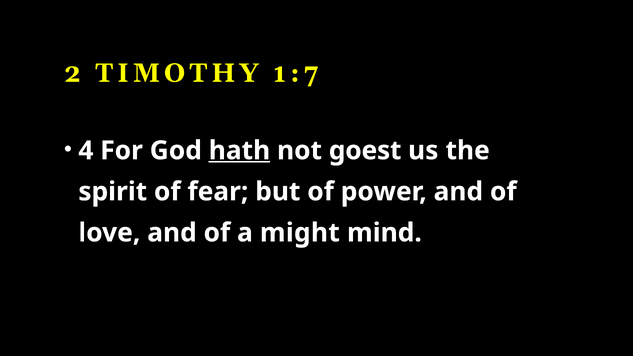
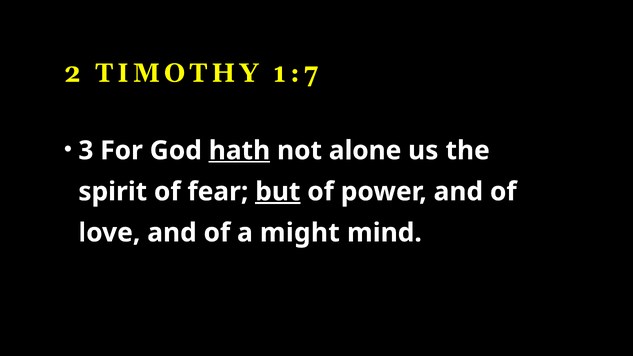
4: 4 -> 3 (86, 151)
goest: goest -> alone (365, 151)
but underline: none -> present (278, 192)
